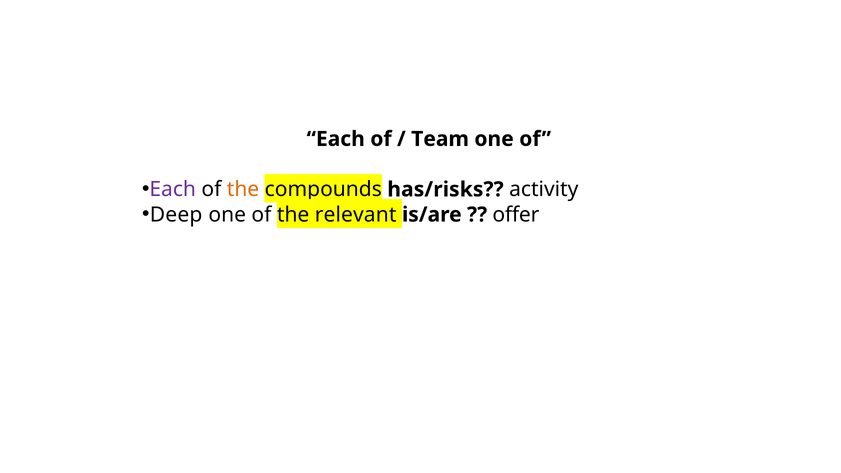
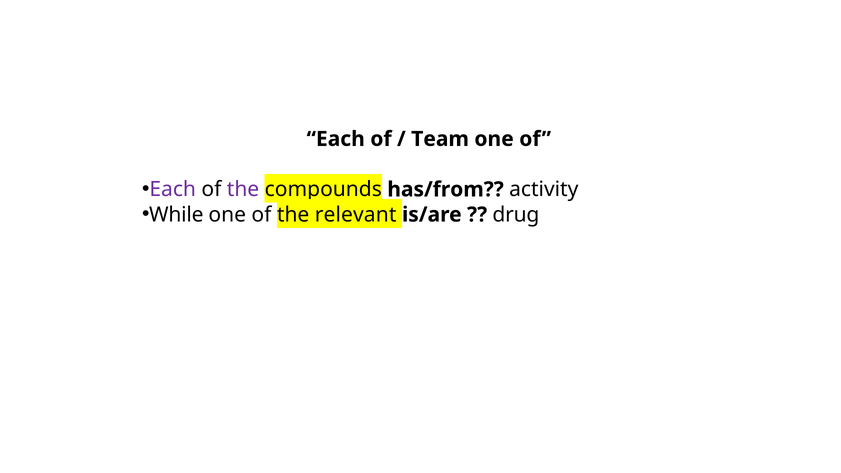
the colour: orange -> purple (243, 189)
has/risks: has/risks -> has/from (446, 189)
Deep: Deep -> While (176, 215)
offer: offer -> drug (516, 215)
